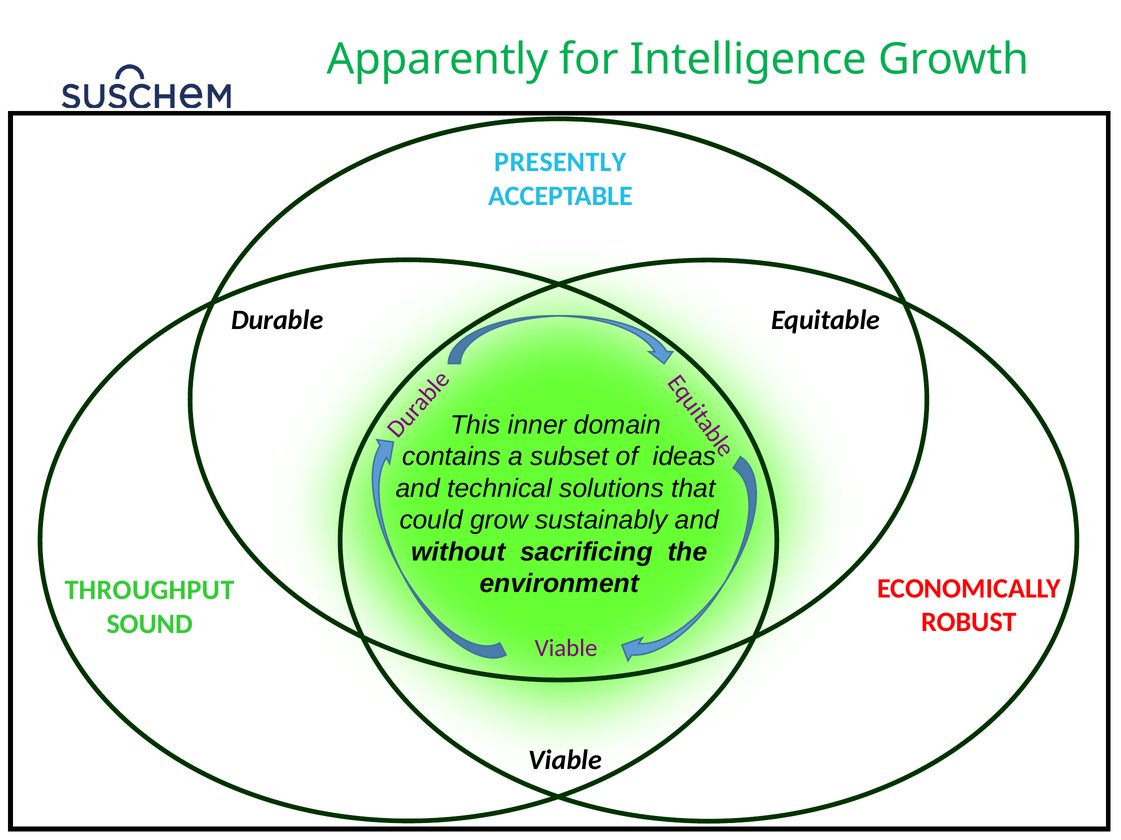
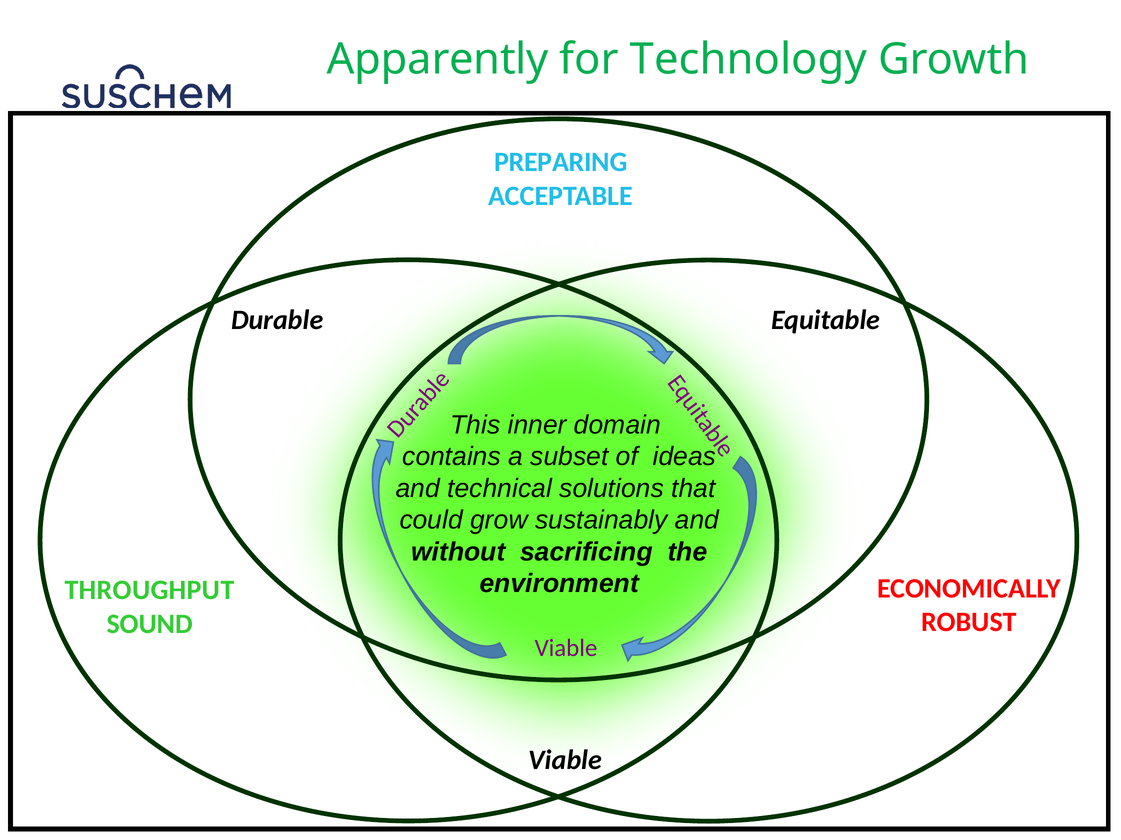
Intelligence: Intelligence -> Technology (748, 59)
PRESENTLY: PRESENTLY -> PREPARING (561, 162)
